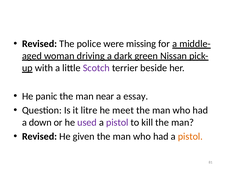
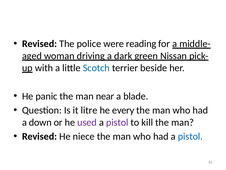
missing: missing -> reading (141, 44)
Scotch colour: purple -> blue (96, 68)
essay: essay -> blade (136, 96)
meet: meet -> every (123, 110)
given: given -> niece (84, 136)
pistol colour: orange -> blue (190, 136)
